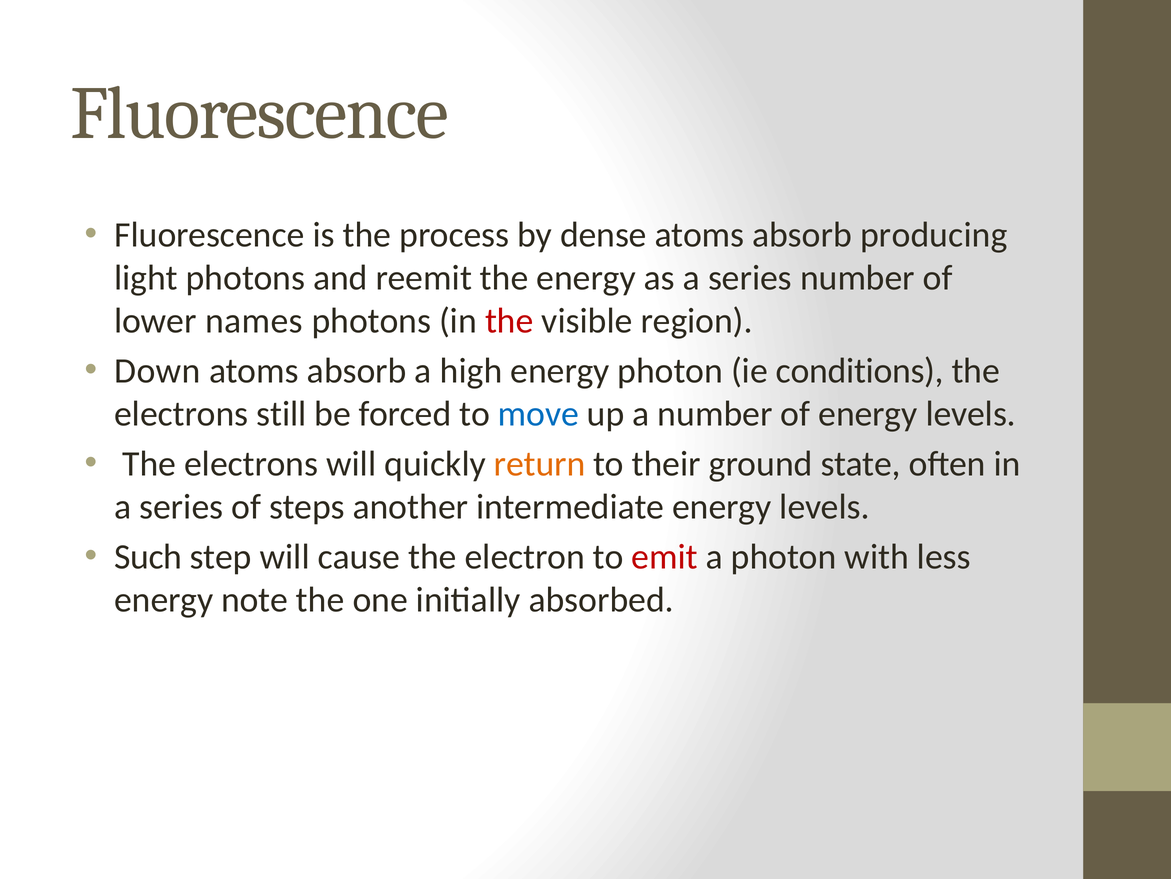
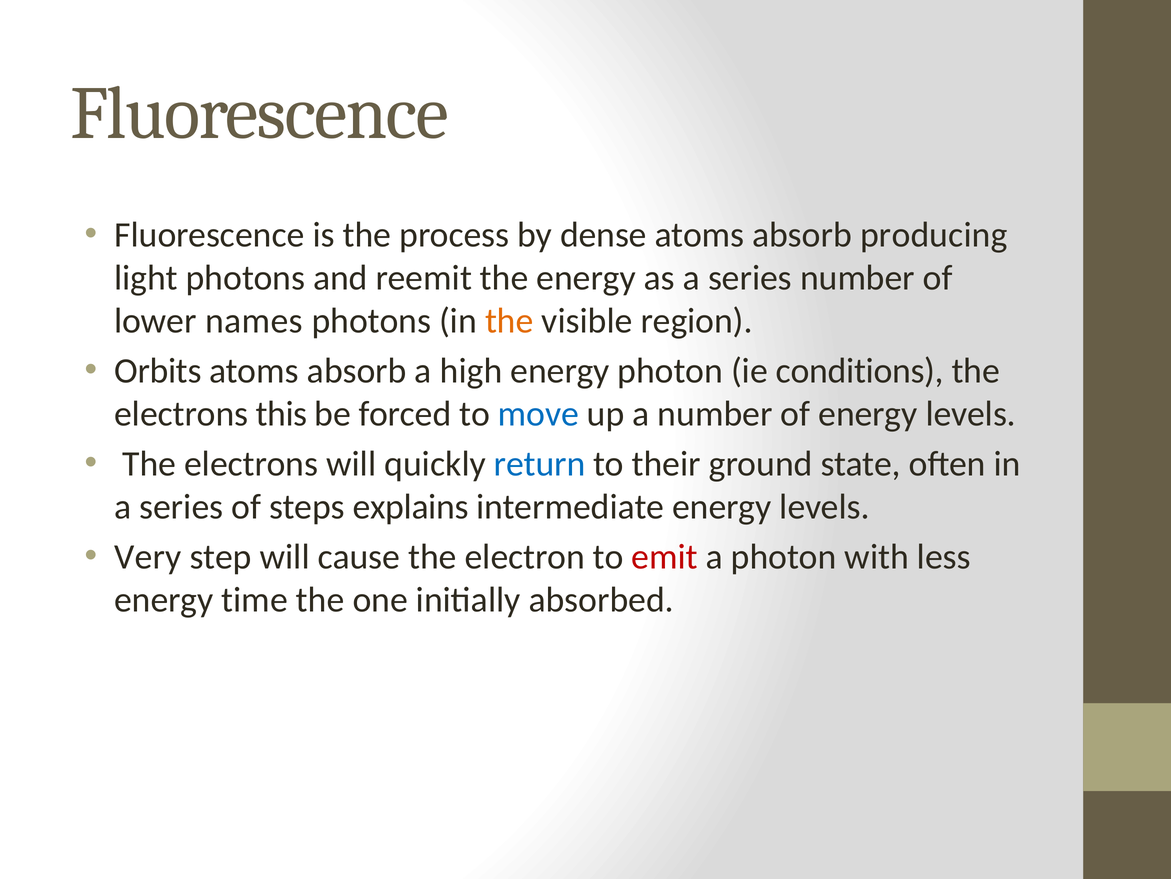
the colour: red -> orange (509, 321)
Down: Down -> Orbits (158, 371)
still: still -> this (282, 414)
return colour: orange -> blue (540, 464)
another: another -> explains (411, 507)
Such: Such -> Very (148, 557)
note: note -> time (255, 600)
